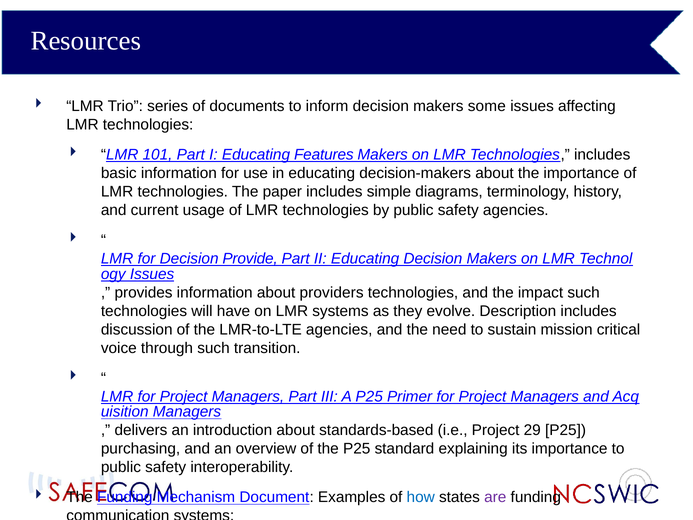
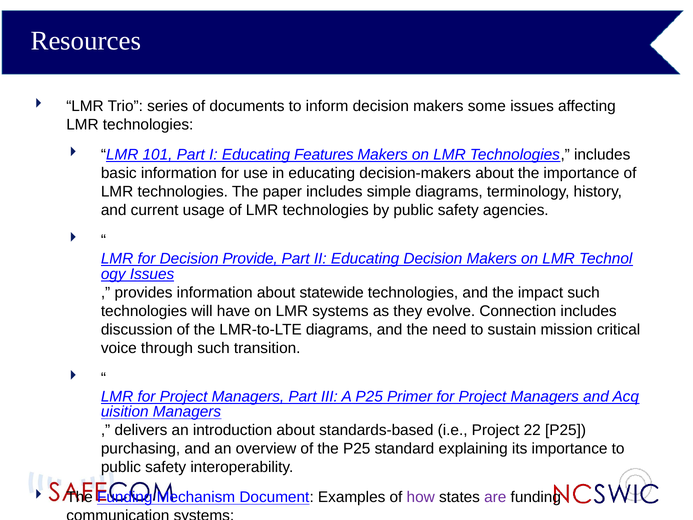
providers: providers -> statewide (332, 292)
Description: Description -> Connection (518, 311)
LMR-to-LTE agencies: agencies -> diagrams (339, 329)
29: 29 -> 22 (532, 430)
how colour: blue -> purple (421, 497)
